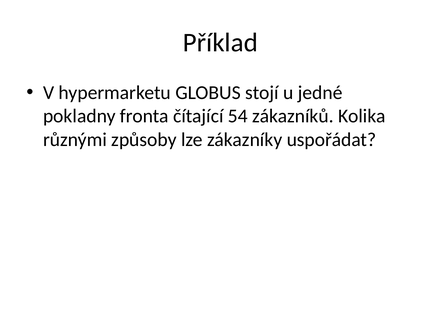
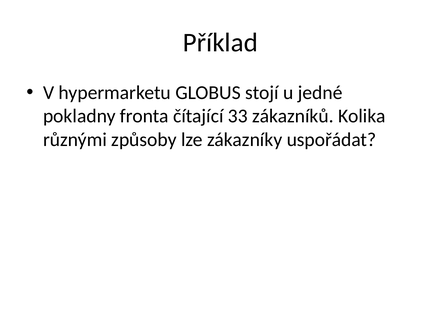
54: 54 -> 33 (238, 116)
